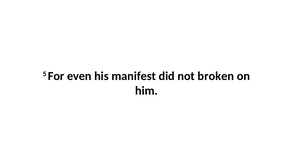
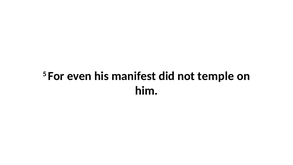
broken: broken -> temple (216, 76)
